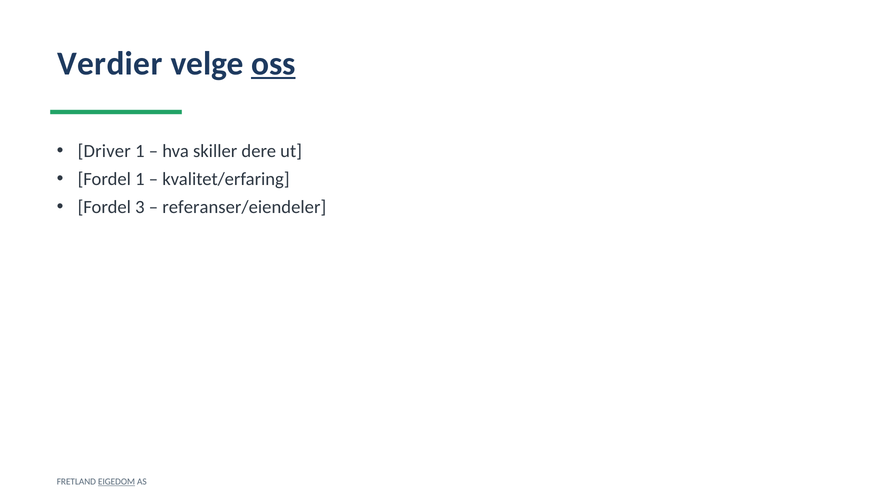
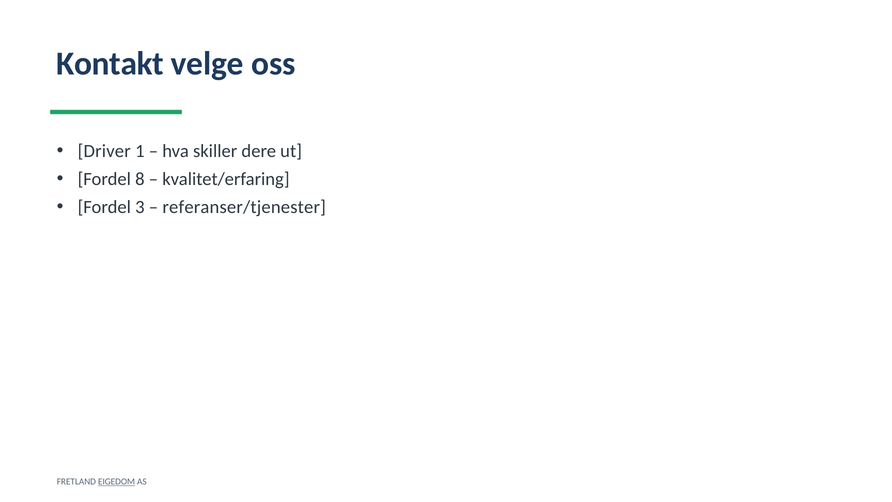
Verdier: Verdier -> Kontakt (110, 64)
oss underline: present -> none (273, 64)
Fordel 1: 1 -> 8 (140, 179)
referanser/eiendeler: referanser/eiendeler -> referanser/tjenester (244, 207)
